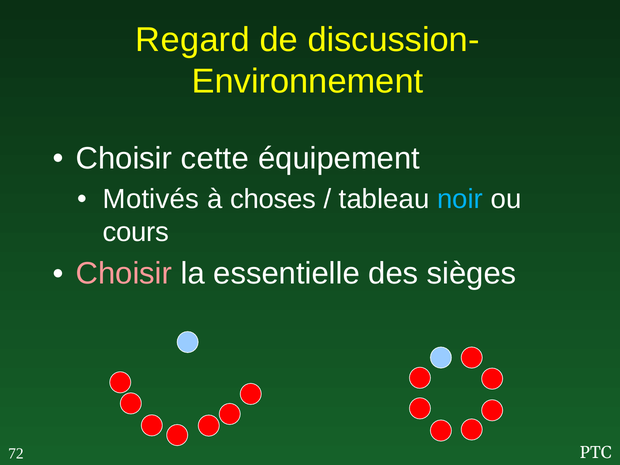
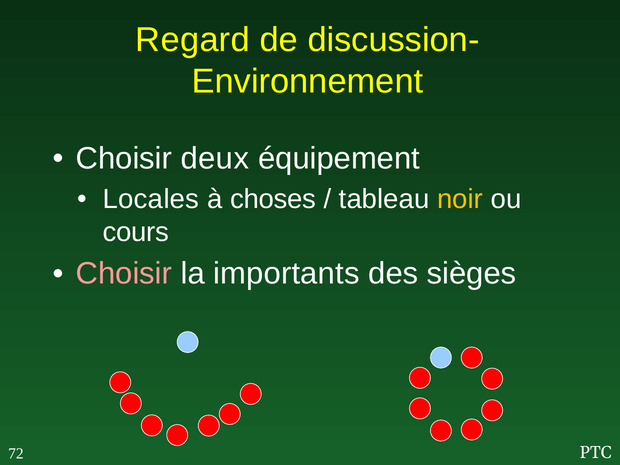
cette: cette -> deux (215, 159)
Motivés: Motivés -> Locales (151, 199)
noir colour: light blue -> yellow (460, 199)
essentielle: essentielle -> importants (286, 274)
